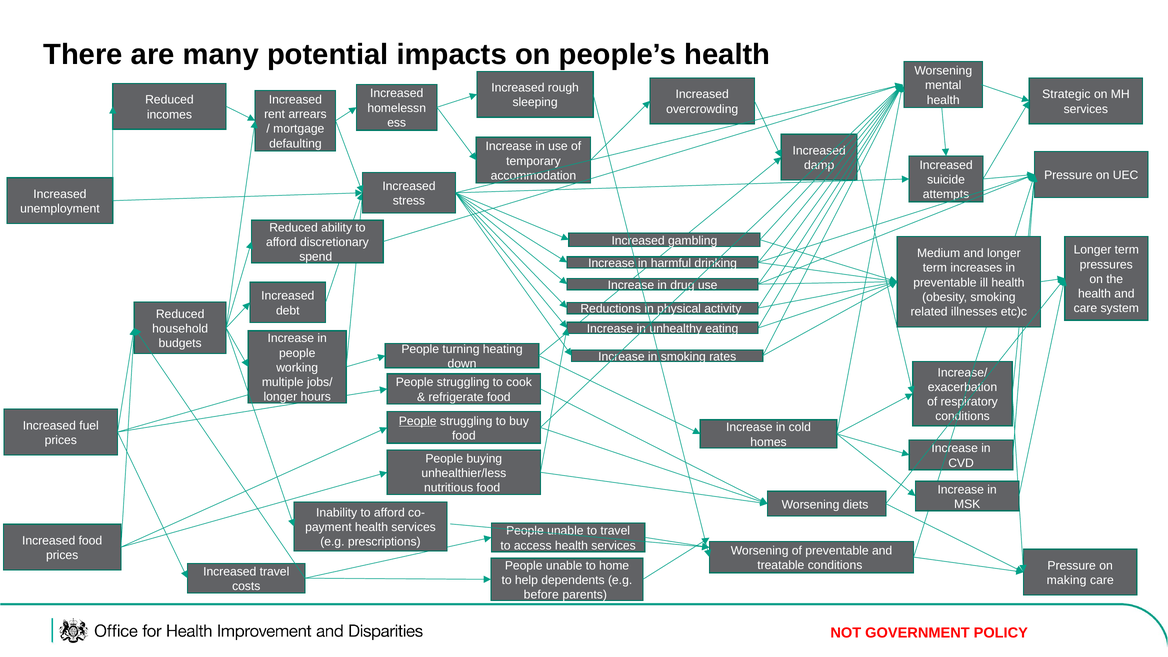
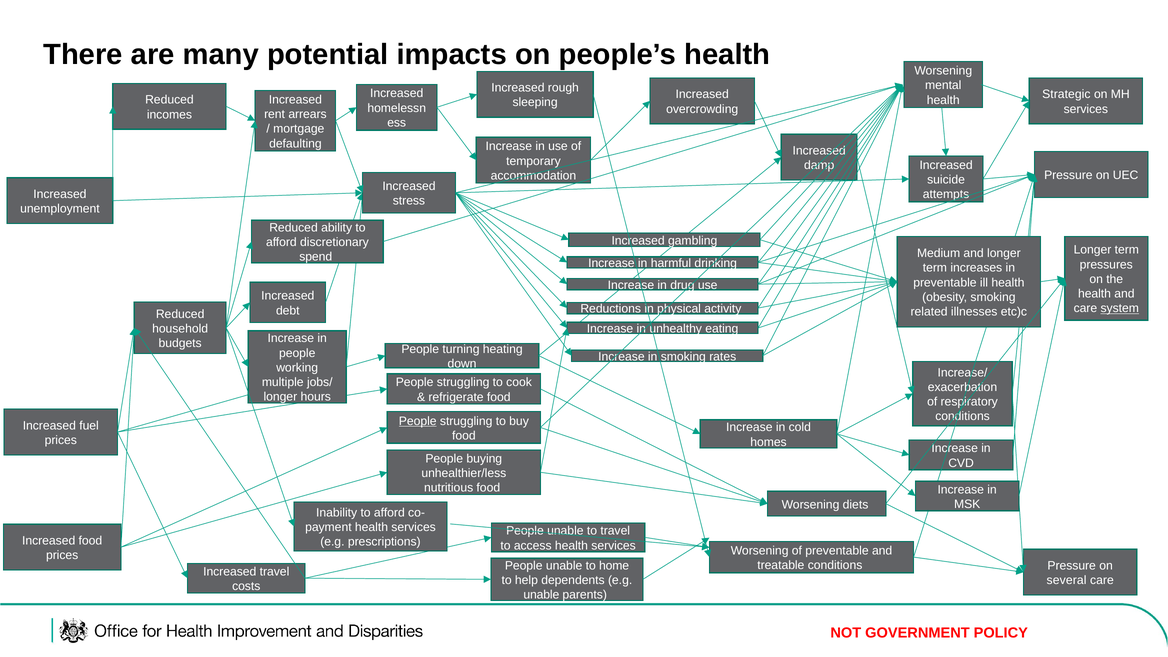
system underline: none -> present (1120, 308)
making: making -> several (1067, 580)
before: before -> unable (541, 595)
